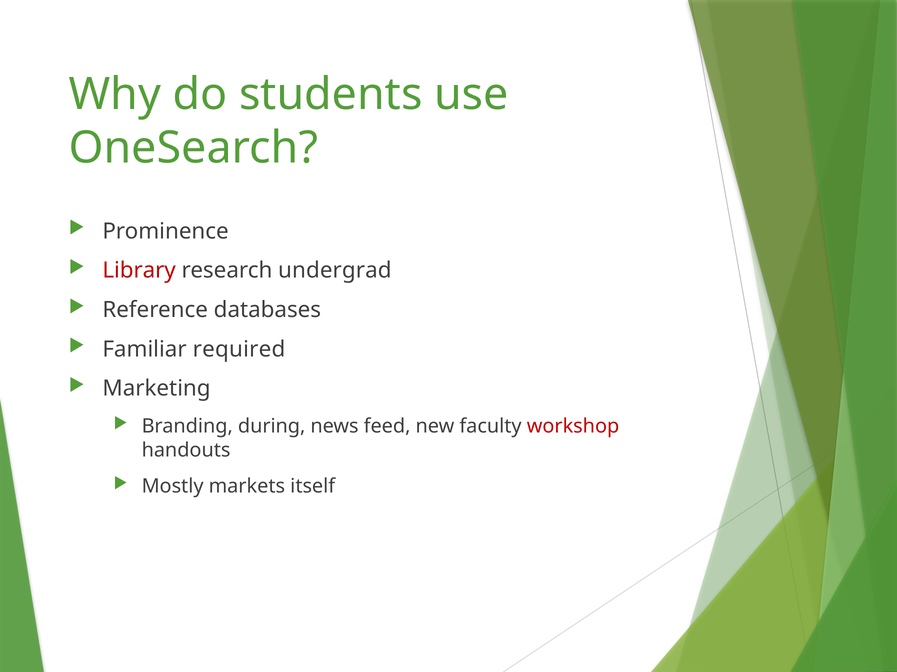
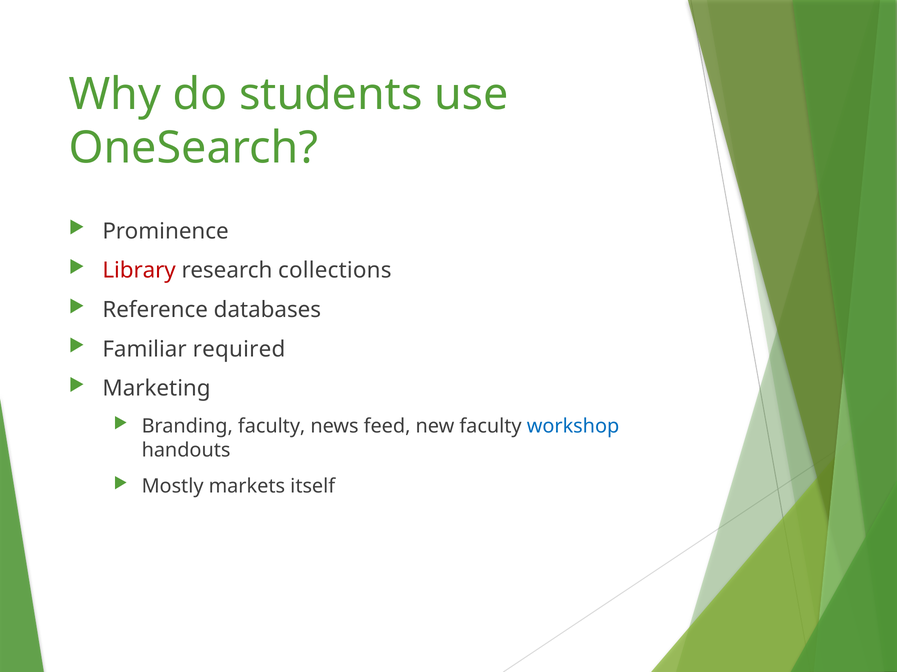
undergrad: undergrad -> collections (335, 271)
Branding during: during -> faculty (272, 427)
workshop colour: red -> blue (573, 427)
